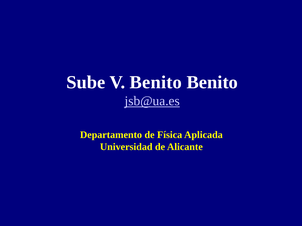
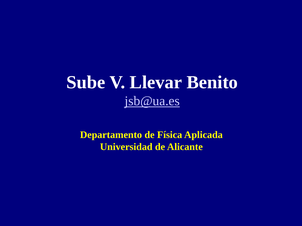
V Benito: Benito -> Llevar (156, 82)
